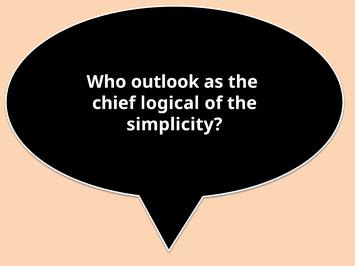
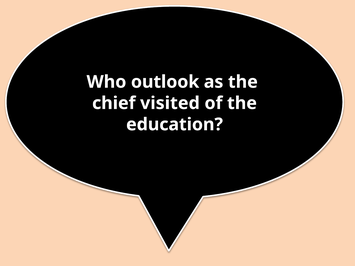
logical: logical -> visited (170, 103)
simplicity: simplicity -> education (175, 125)
